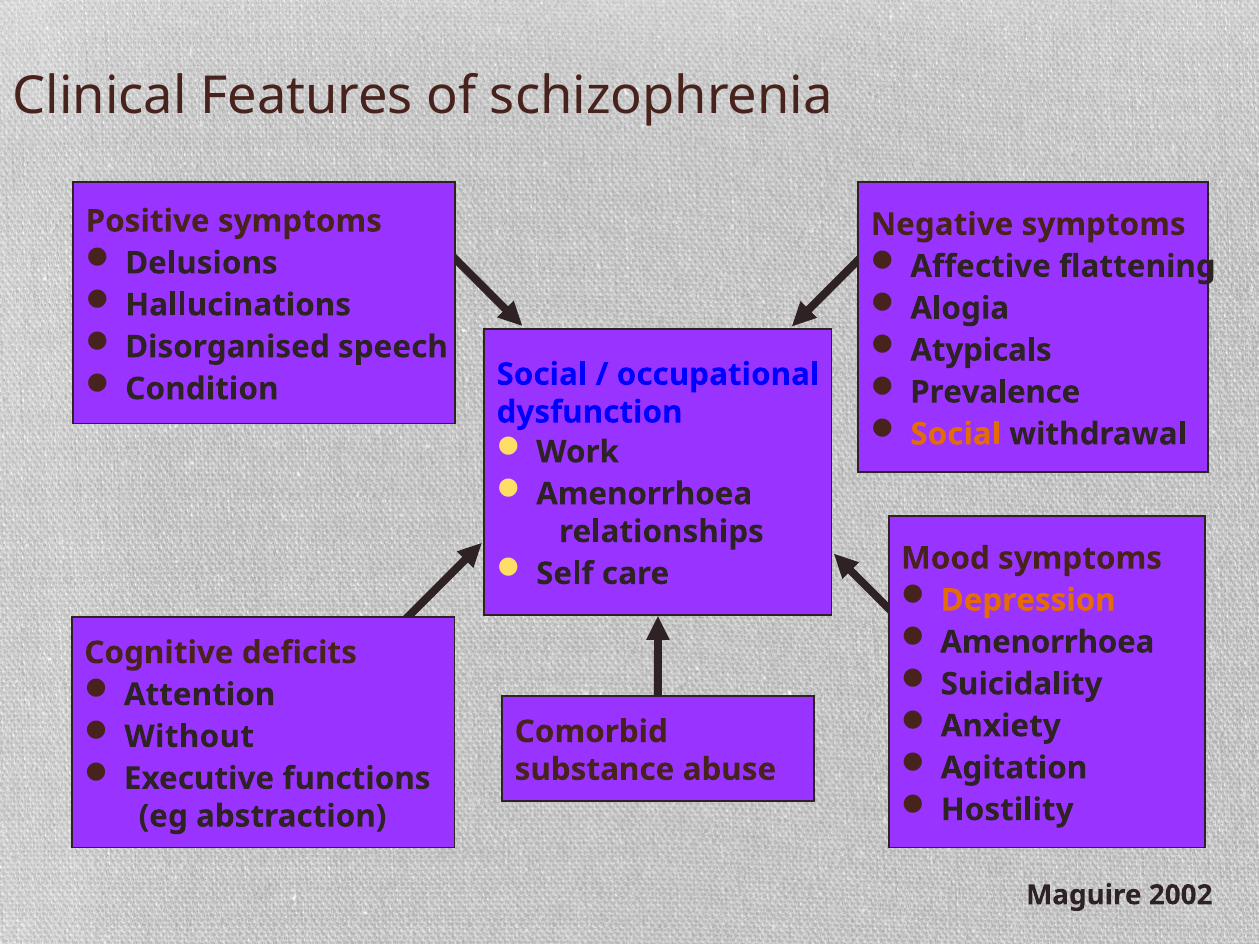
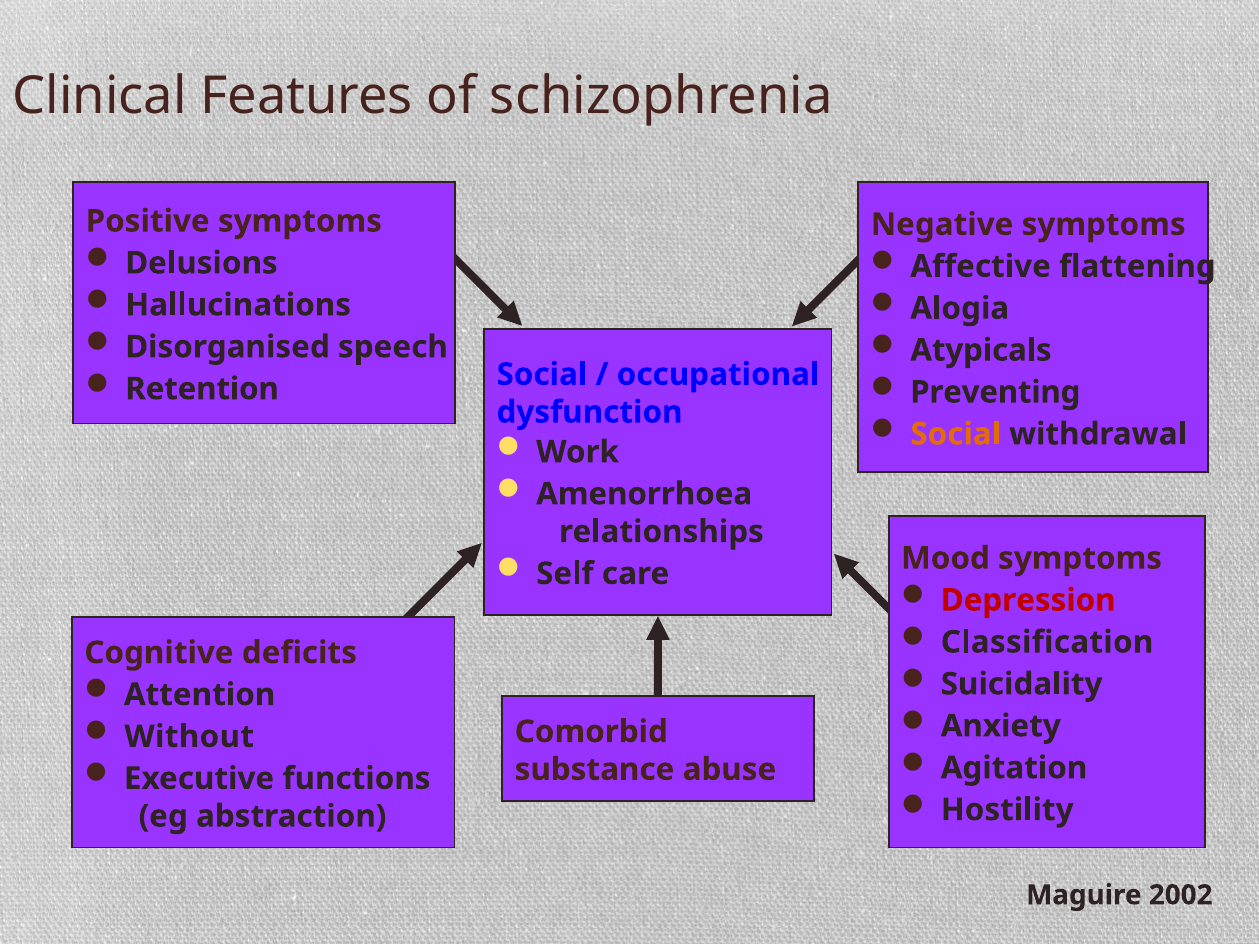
Condition: Condition -> Retention (202, 389)
Prevalence: Prevalence -> Preventing (995, 392)
Depression colour: orange -> red (1028, 600)
Amenorrhoea: Amenorrhoea -> Classification (1047, 642)
